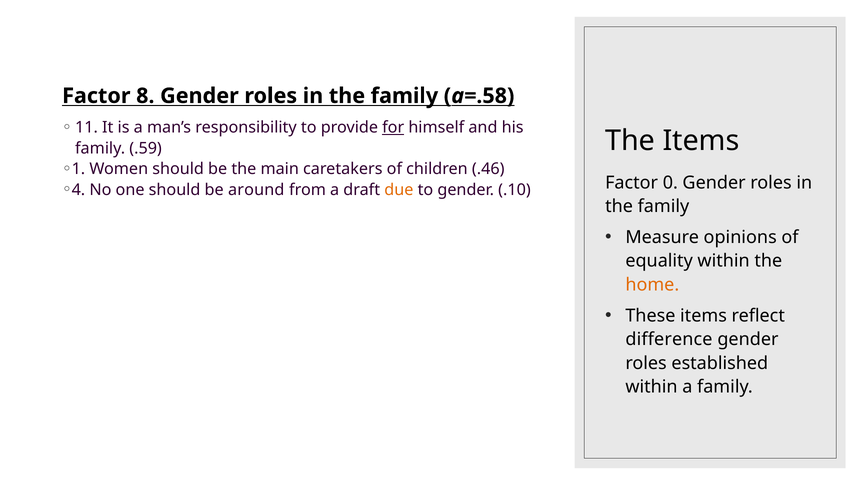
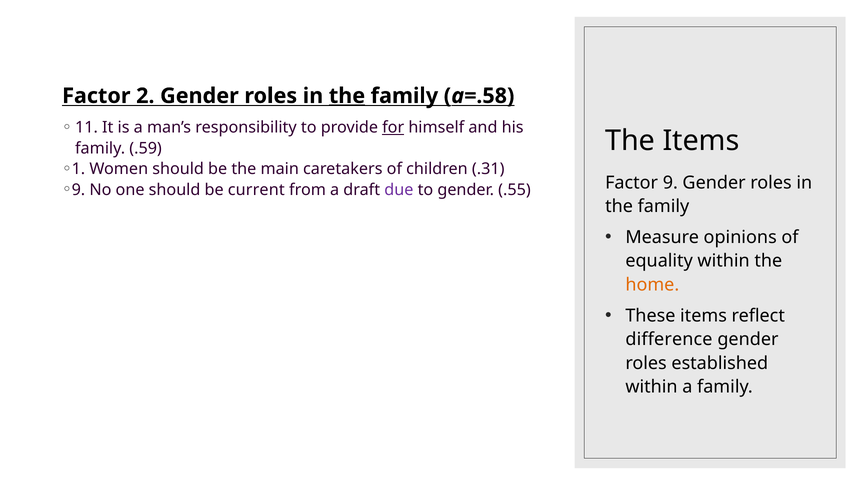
8: 8 -> 2 (145, 96)
the underline: none -> present (347, 96)
.46: .46 -> .31 (488, 169)
4: 4 -> 9 (78, 190)
around: around -> current (256, 190)
due colour: orange -> purple (399, 190)
.10: .10 -> .55 (514, 190)
Factor 0: 0 -> 9 (670, 183)
